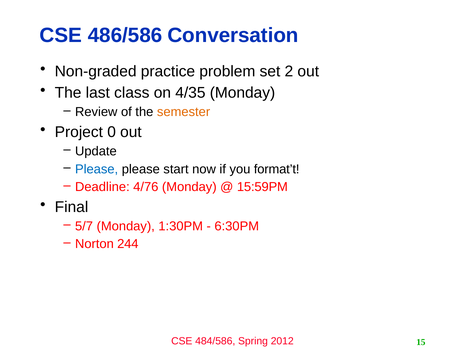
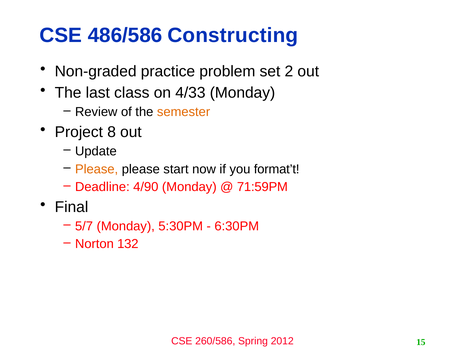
Conversation: Conversation -> Constructing (233, 35)
4/35: 4/35 -> 4/33 (190, 93)
0: 0 -> 8 (112, 132)
Please colour: blue -> orange (97, 169)
4/76: 4/76 -> 4/90 (146, 187)
15:59PM: 15:59PM -> 71:59PM (262, 187)
1:30PM: 1:30PM -> 5:30PM (181, 226)
244: 244 -> 132 (128, 244)
484/586: 484/586 -> 260/586 (215, 341)
